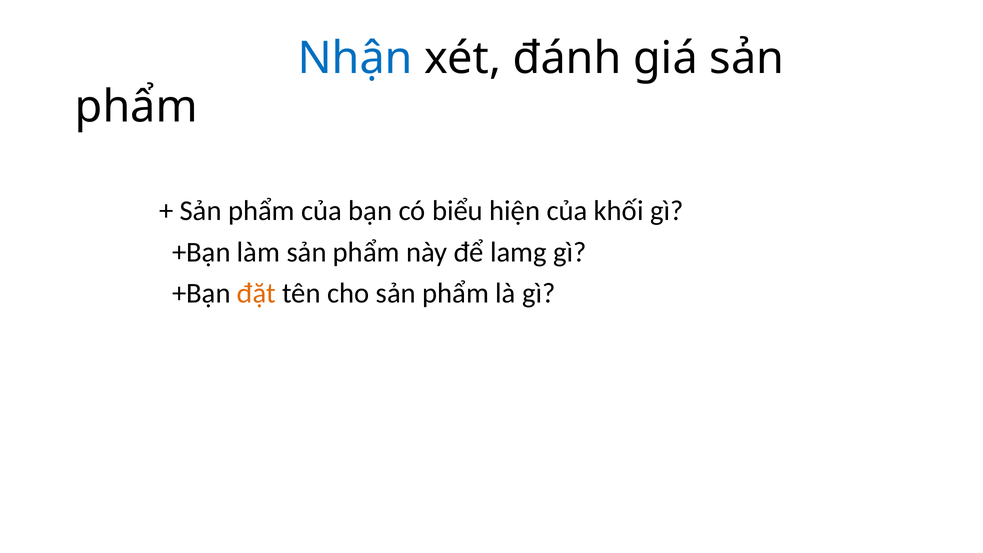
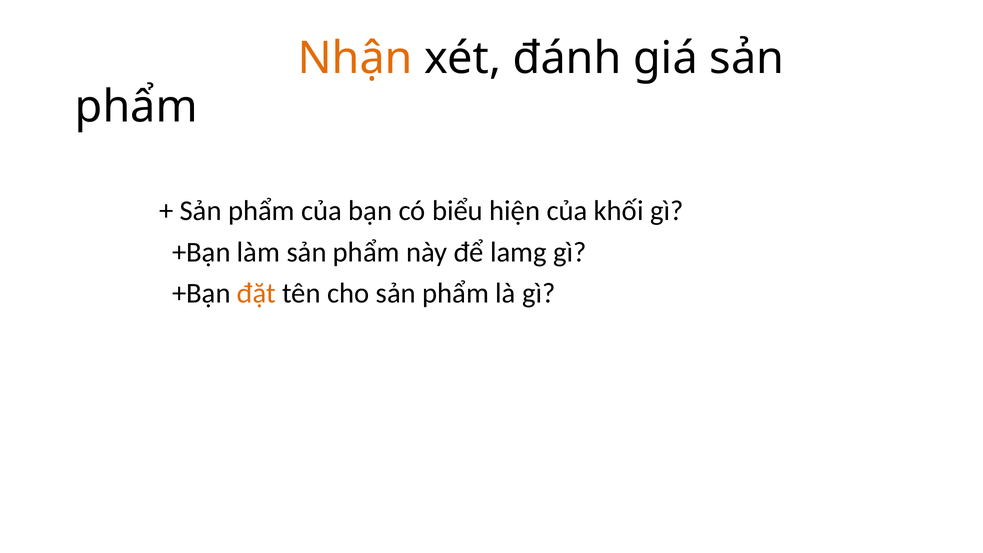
Nhận colour: blue -> orange (355, 58)
